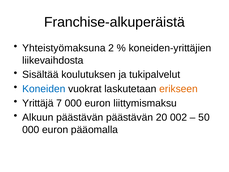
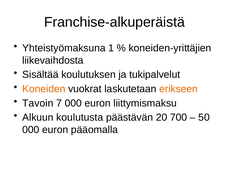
2: 2 -> 1 (111, 48)
Koneiden colour: blue -> orange (44, 89)
Yrittäjä: Yrittäjä -> Tavoin (38, 103)
Alkuun päästävän: päästävän -> koulutusta (80, 117)
002: 002 -> 700 (179, 117)
